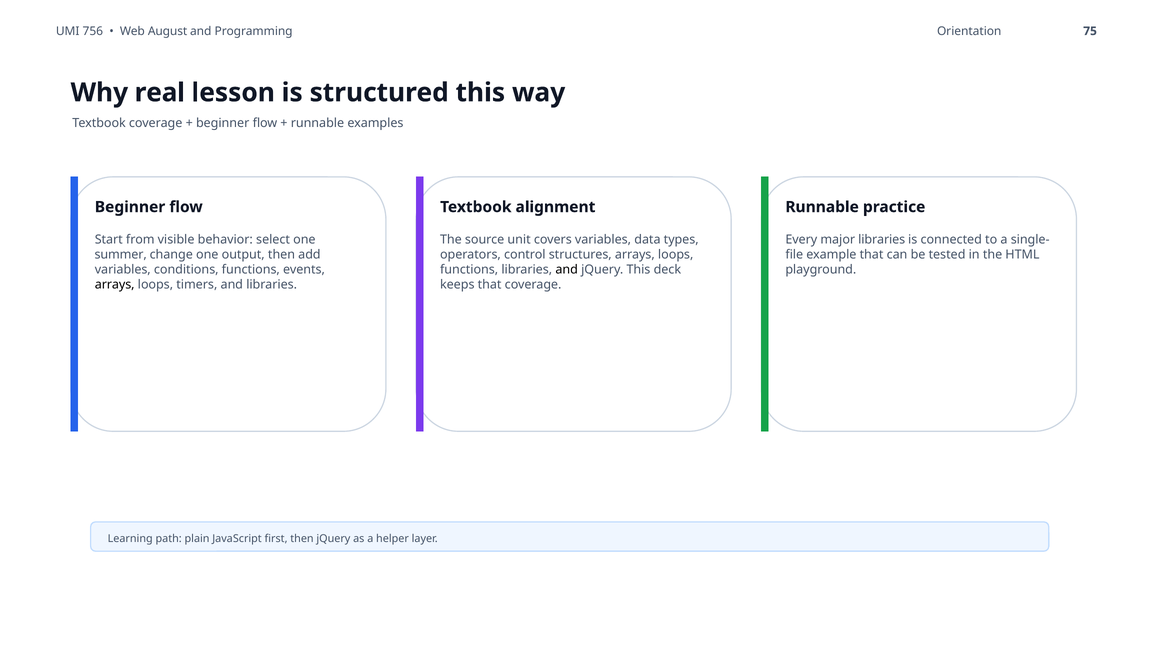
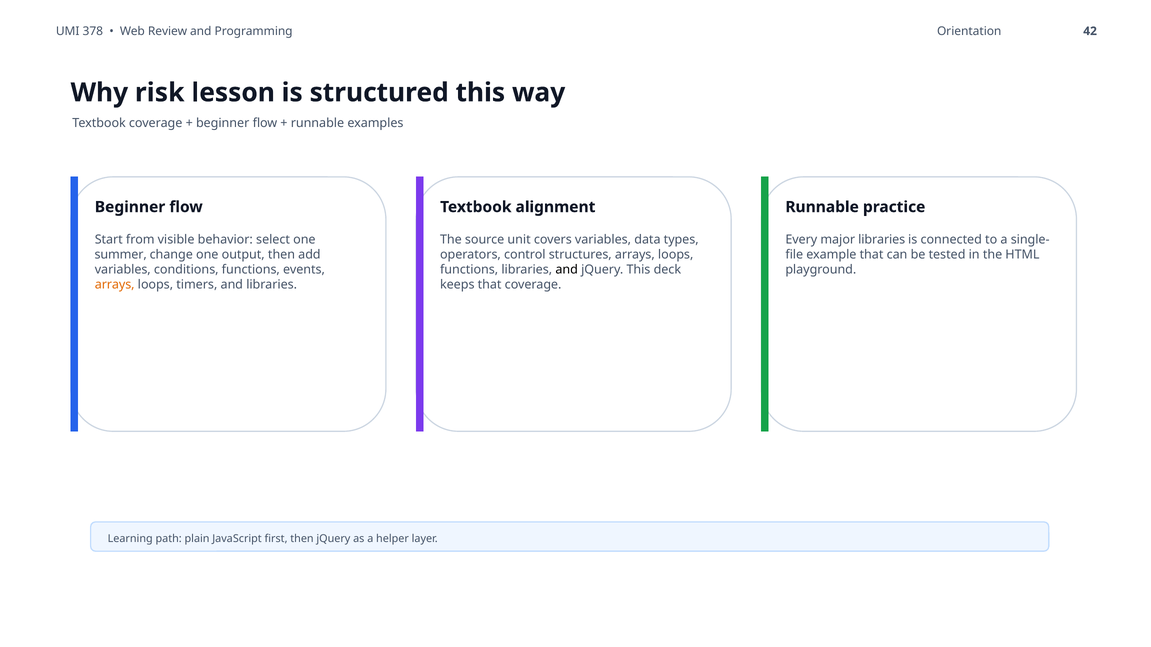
756: 756 -> 378 (93, 31)
August: August -> Review (168, 31)
75: 75 -> 42 (1090, 31)
real: real -> risk (160, 93)
arrays colour: black -> orange (115, 285)
